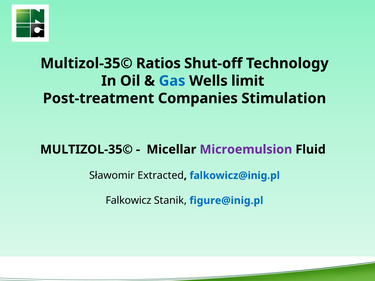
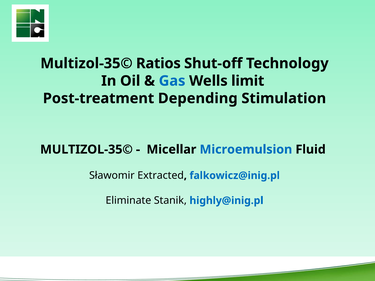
Companies: Companies -> Depending (198, 98)
Microemulsion colour: purple -> blue (246, 150)
Falkowicz: Falkowicz -> Eliminate (128, 201)
figure@inig.pl: figure@inig.pl -> highly@inig.pl (226, 201)
